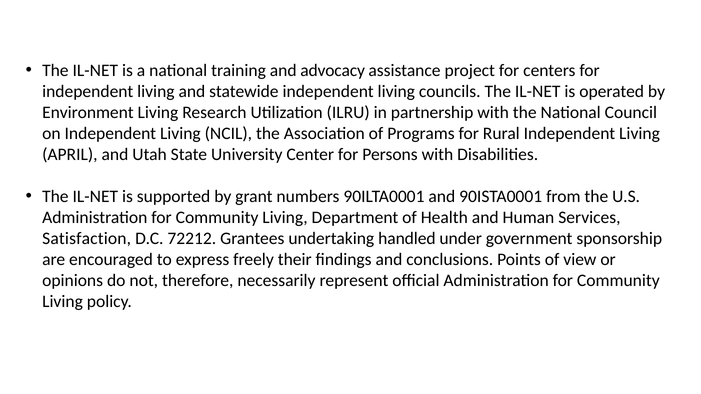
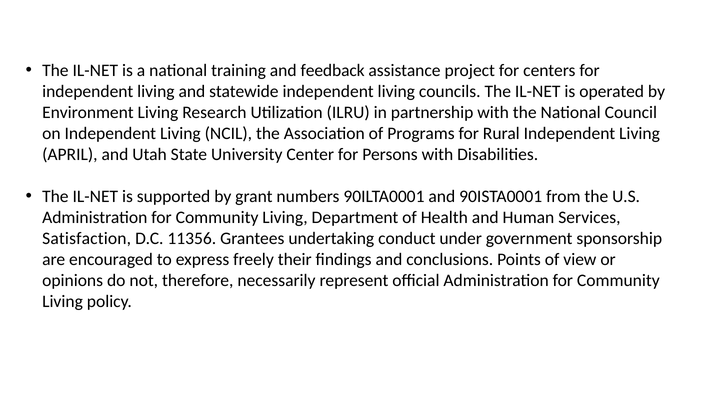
advocacy: advocacy -> feedback (333, 70)
72212: 72212 -> 11356 (192, 239)
handled: handled -> conduct (407, 239)
